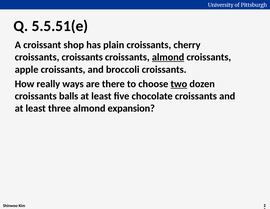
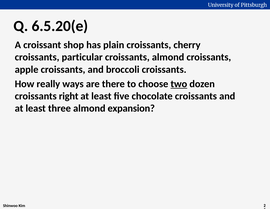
5.5.51(e: 5.5.51(e -> 6.5.20(e (60, 26)
croissants: croissants -> particular (82, 57)
almond underline: present -> none (168, 57)
balls: balls -> right (69, 96)
